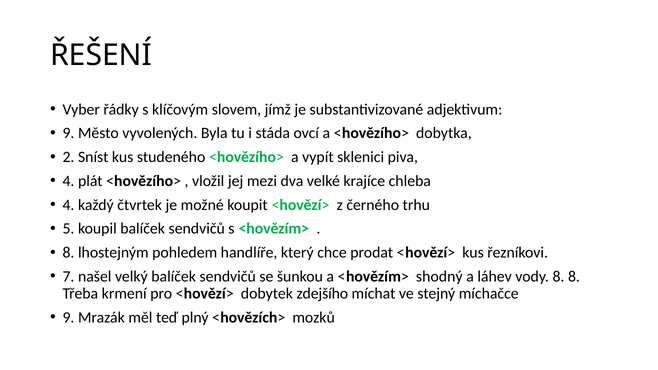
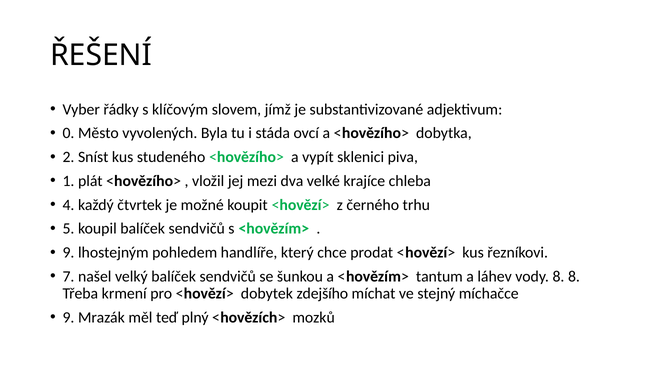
9: 9 -> 0 (68, 133)
4: 4 -> 1 (68, 181)
8: 8 -> 9 (68, 253)
shodný: shodný -> tantum (439, 277)
